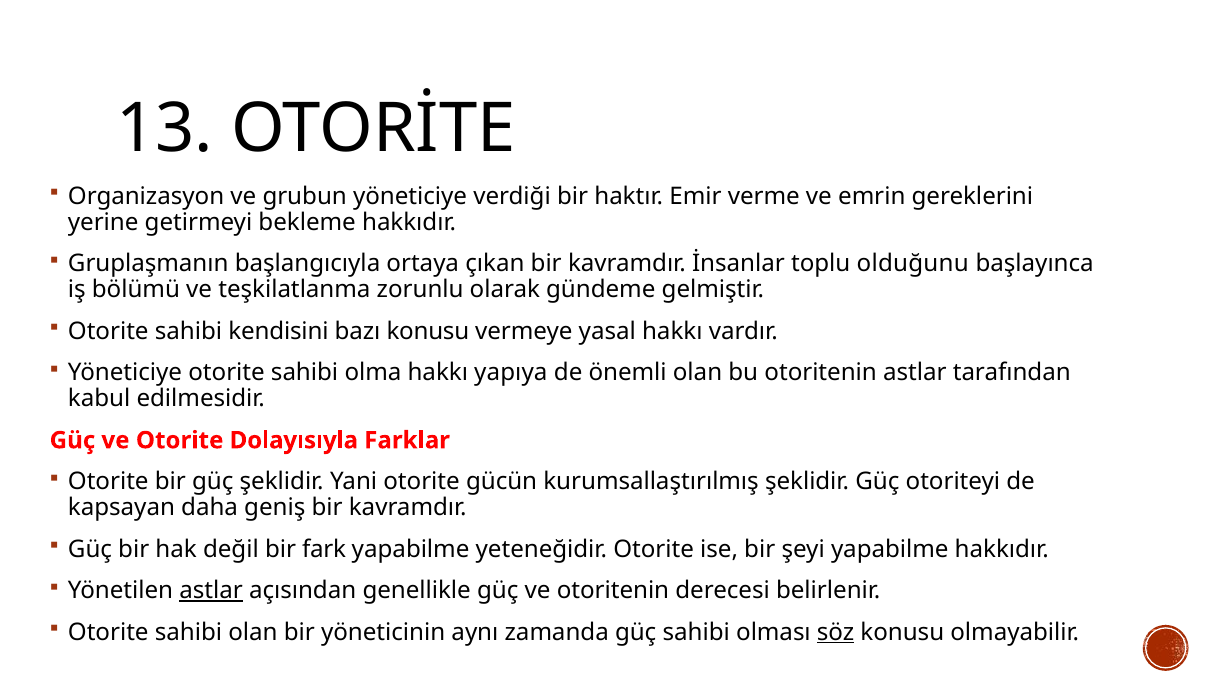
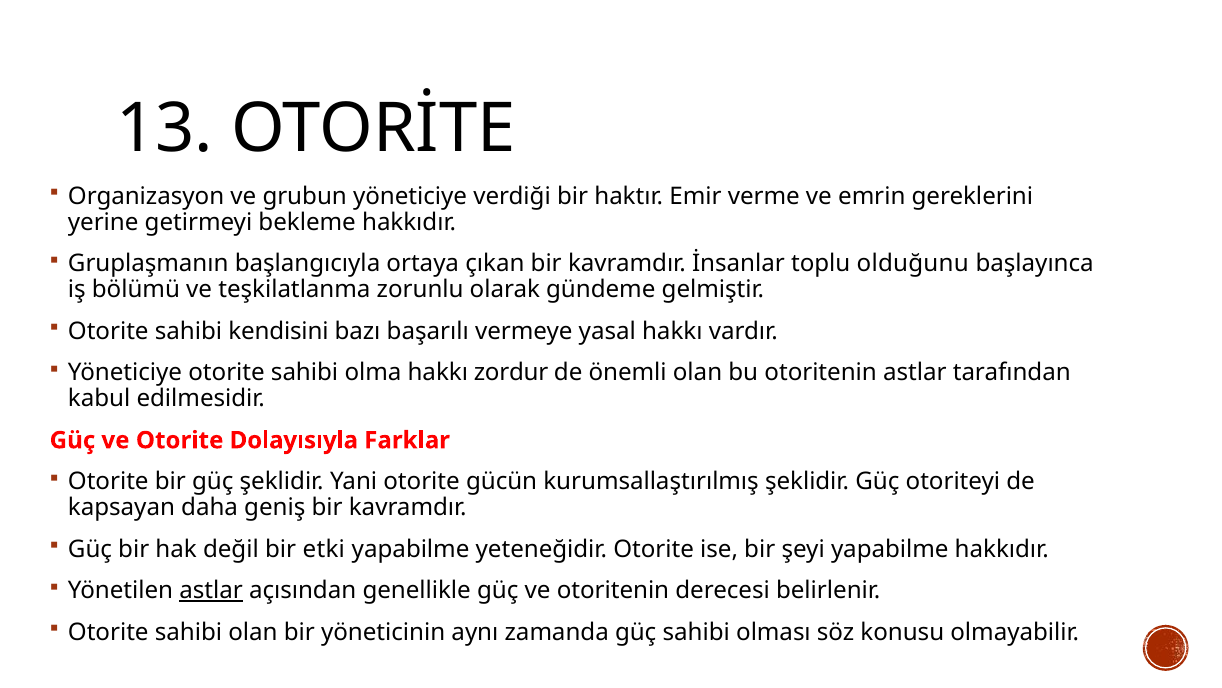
bazı konusu: konusu -> başarılı (428, 331)
yapıya: yapıya -> zordur (511, 372)
fark: fark -> etki (324, 549)
söz underline: present -> none (836, 632)
